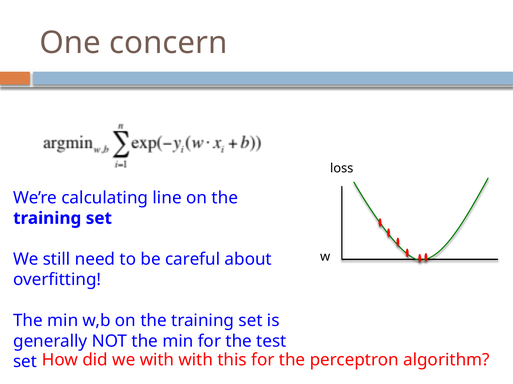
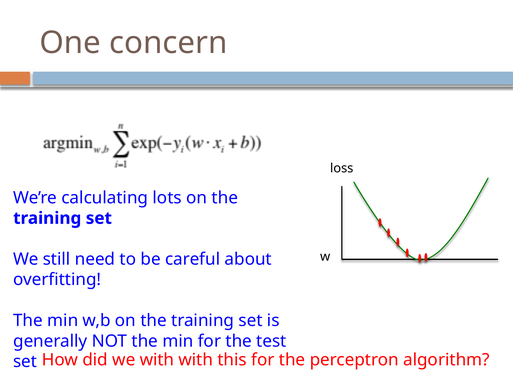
line: line -> lots (167, 198)
